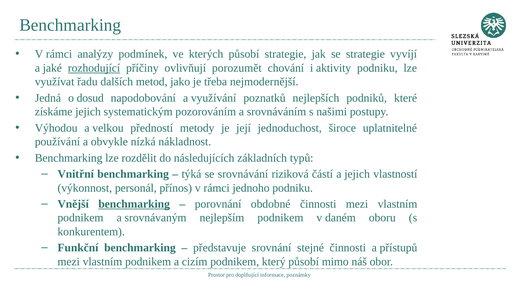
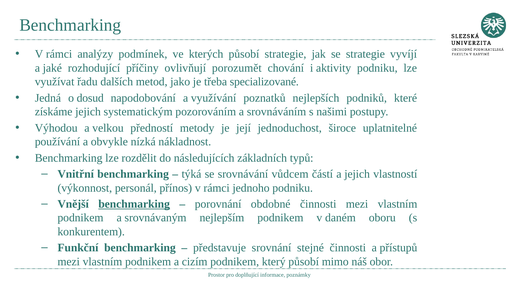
rozhodující underline: present -> none (94, 68)
nejmodernější: nejmodernější -> specializované (264, 82)
riziková: riziková -> vůdcem (290, 174)
